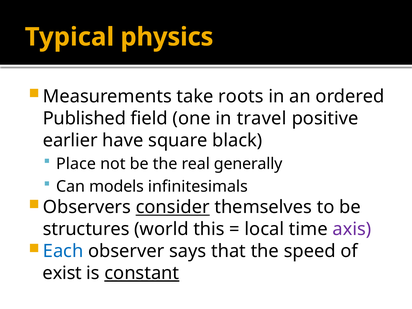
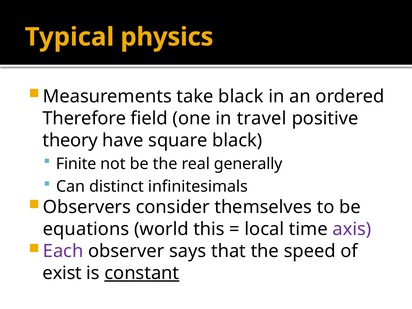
take roots: roots -> black (241, 96)
Published: Published -> Therefore (84, 118)
earlier: earlier -> theory (70, 140)
Place: Place -> Finite (76, 164)
models: models -> distinct (116, 186)
consider underline: present -> none (173, 207)
structures: structures -> equations (86, 229)
Each colour: blue -> purple (63, 251)
